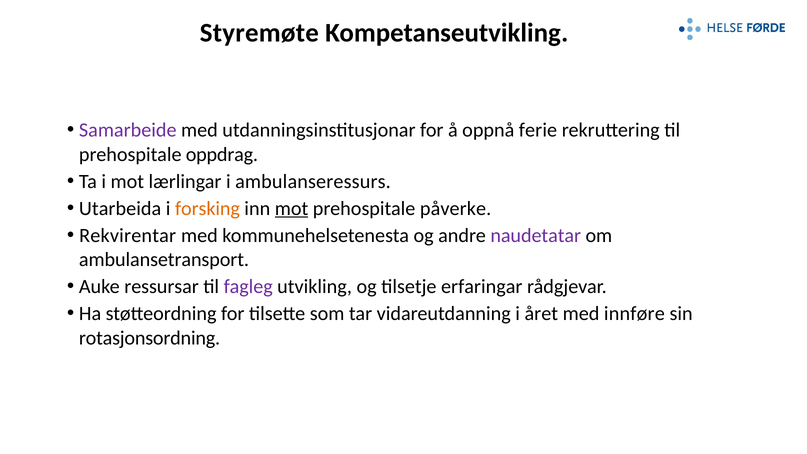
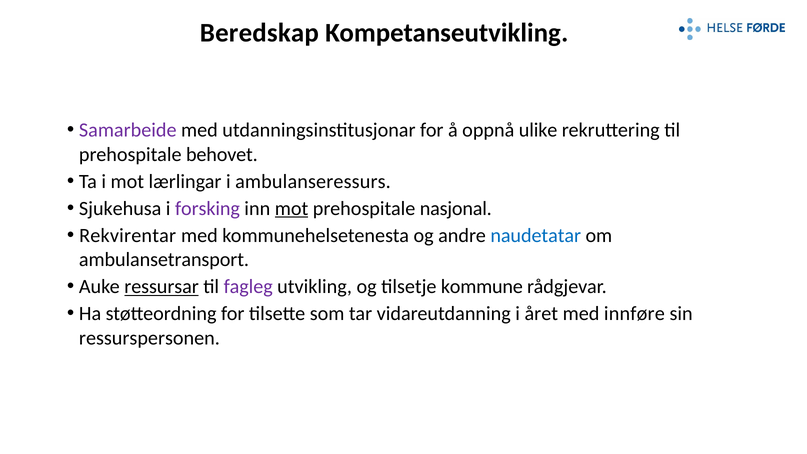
Styremøte: Styremøte -> Beredskap (259, 33)
ferie: ferie -> ulike (538, 130)
oppdrag: oppdrag -> behovet (222, 154)
Utarbeida: Utarbeida -> Sjukehusa (120, 208)
forsking colour: orange -> purple (208, 208)
påverke: påverke -> nasjonal (456, 208)
naudetatar colour: purple -> blue (536, 235)
ressursar underline: none -> present (162, 287)
erfaringar: erfaringar -> kommune (482, 287)
rotasjonsordning: rotasjonsordning -> ressurspersonen (149, 338)
